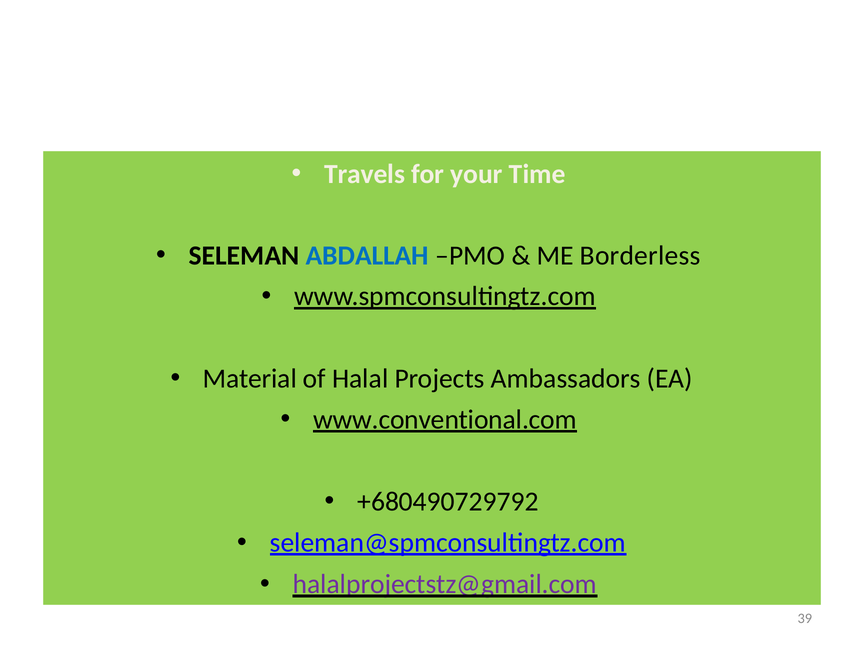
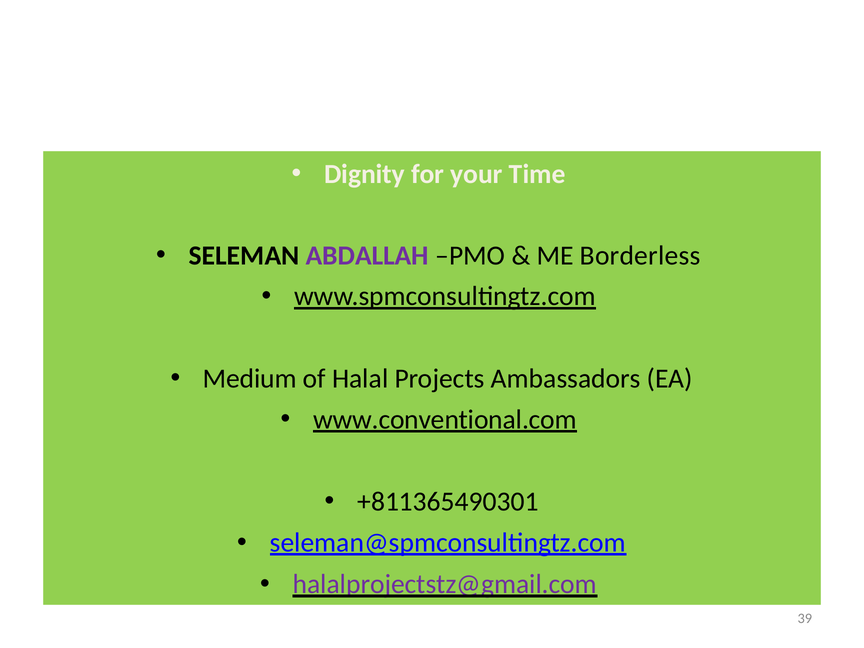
Travels: Travels -> Dignity (365, 174)
ABDALLAH colour: blue -> purple (367, 256)
Material: Material -> Medium (250, 379)
+680490729792: +680490729792 -> +811365490301 (448, 502)
